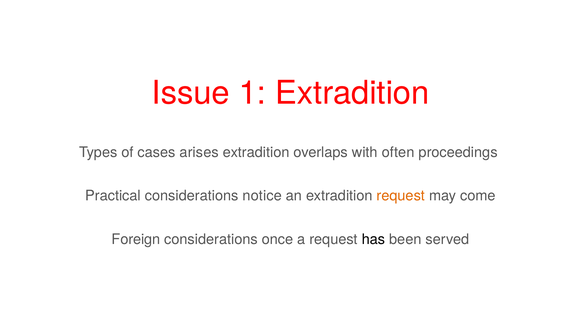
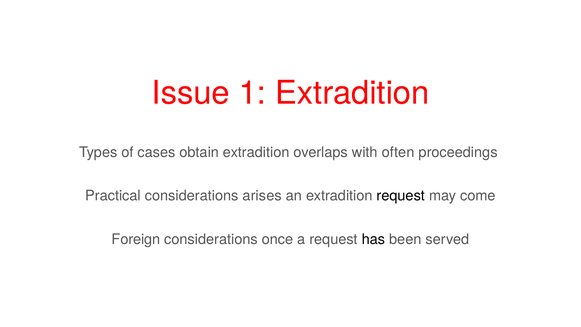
arises: arises -> obtain (199, 152)
notice: notice -> arises (262, 196)
request colour: orange -> black (401, 196)
